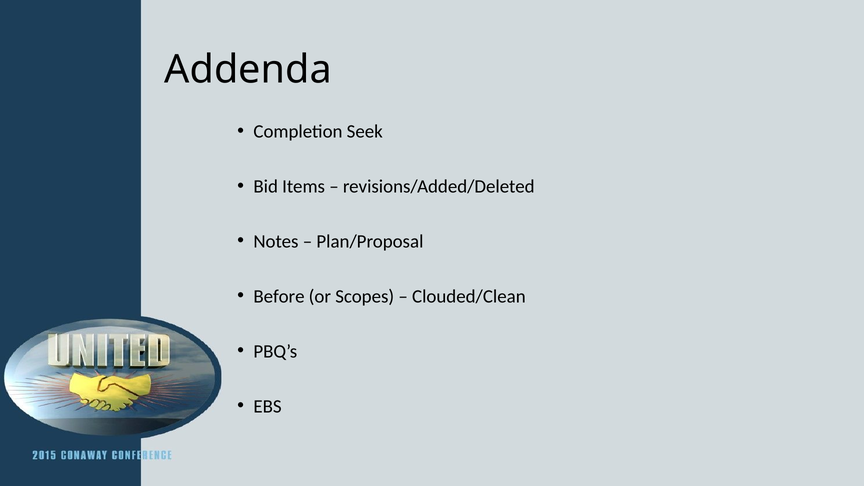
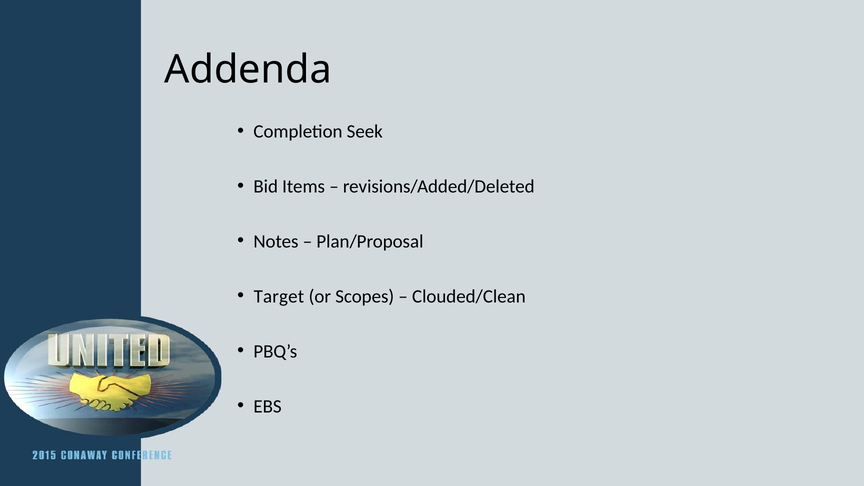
Before: Before -> Target (279, 296)
